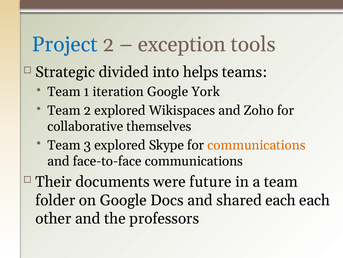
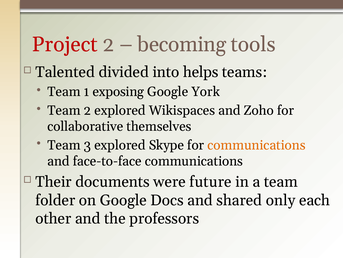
Project colour: blue -> red (65, 44)
exception: exception -> becoming (182, 44)
Strategic: Strategic -> Talented (65, 72)
iteration: iteration -> exposing (118, 92)
shared each: each -> only (281, 200)
